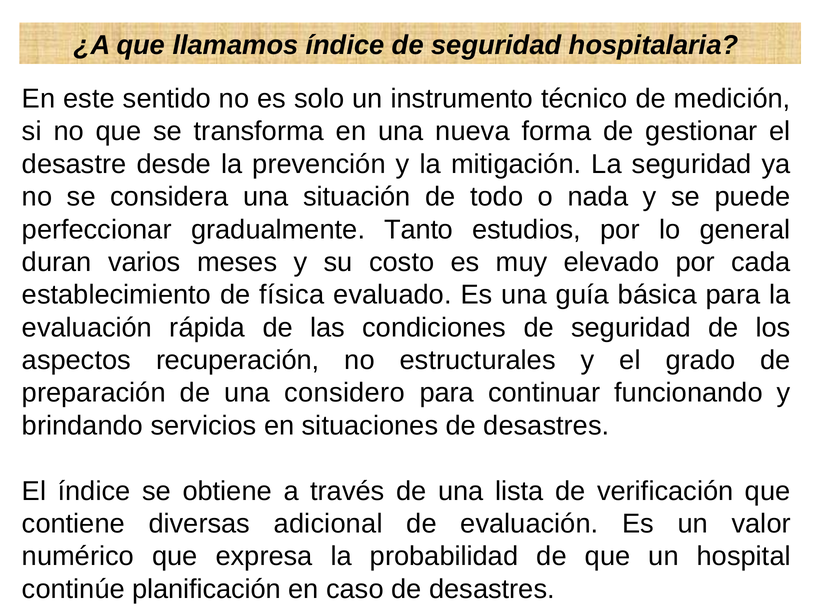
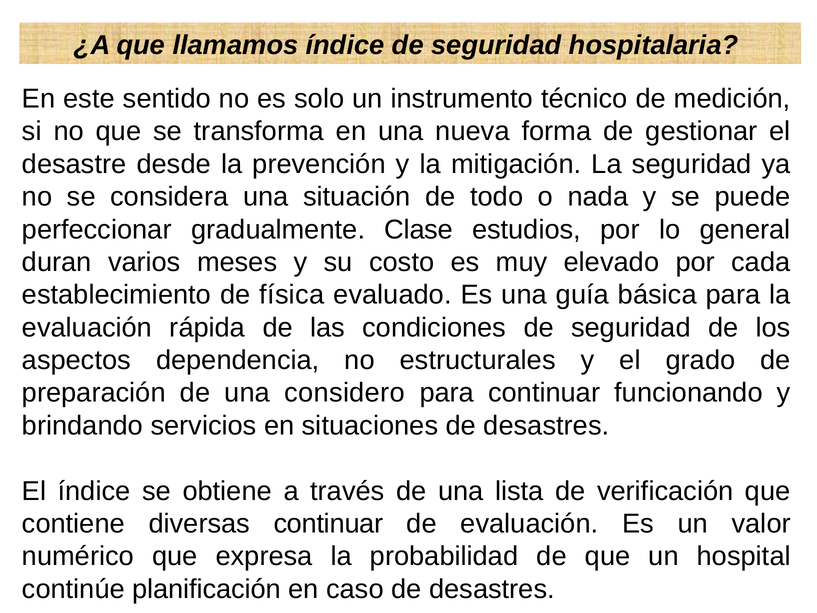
Tanto: Tanto -> Clase (419, 229)
recuperación: recuperación -> dependencia (238, 360)
diversas adicional: adicional -> continuar (328, 524)
